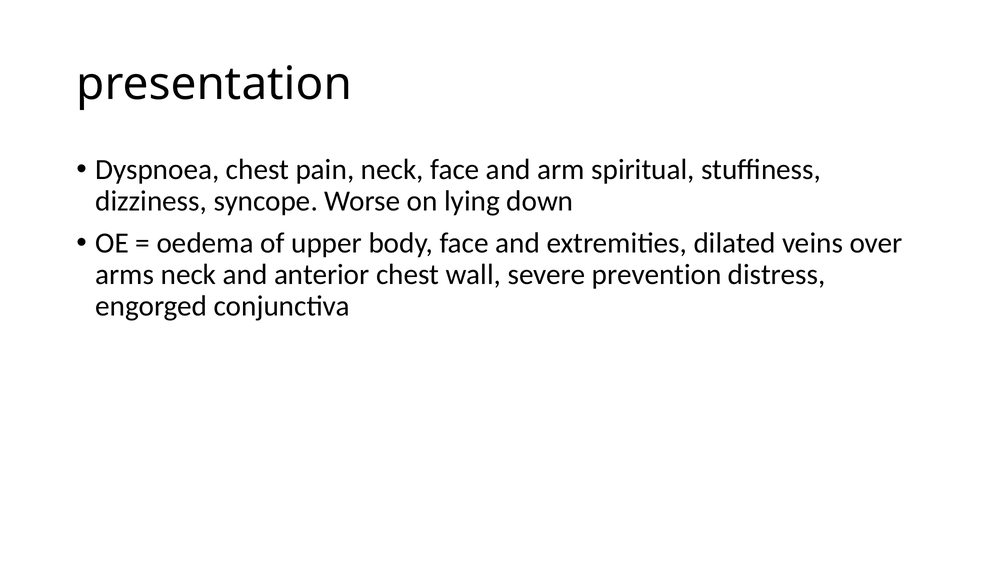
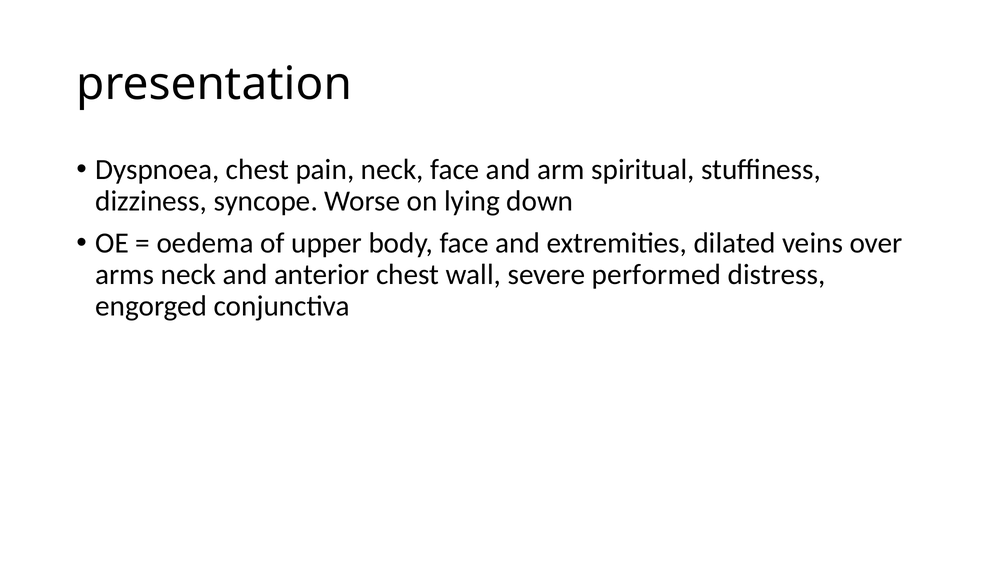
prevention: prevention -> performed (657, 275)
